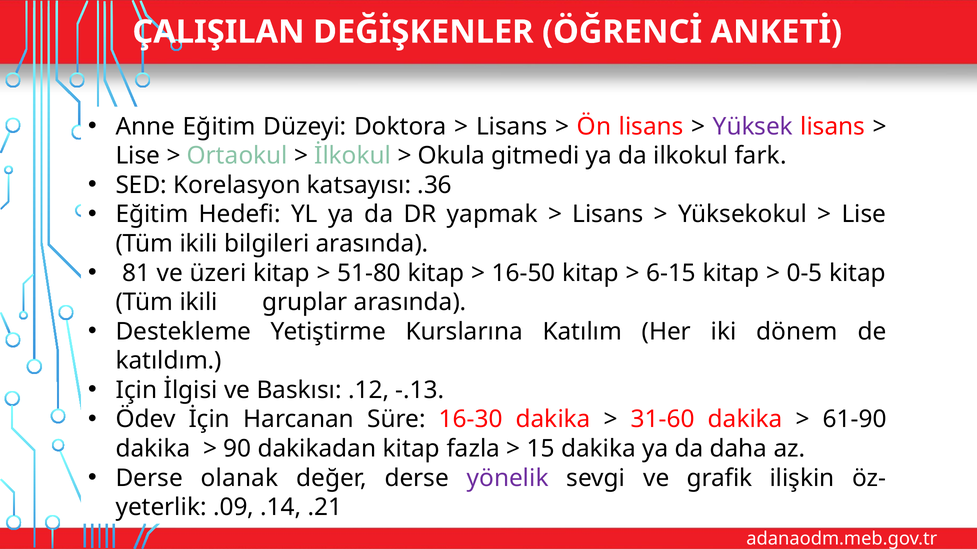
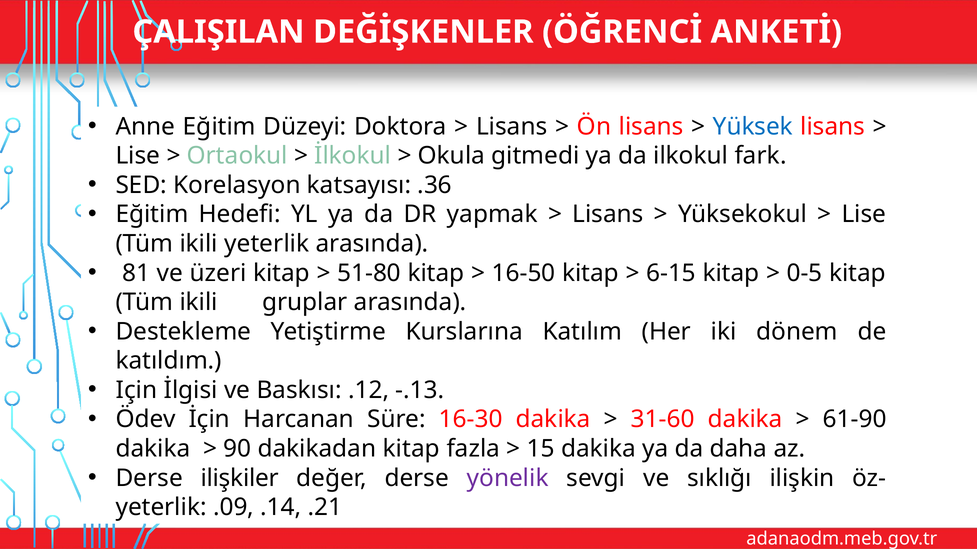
Yüksek colour: purple -> blue (753, 127)
ikili bilgileri: bilgileri -> yeterlik (267, 244)
olanak: olanak -> ilişkiler (240, 478)
grafik: grafik -> sıklığı (719, 478)
